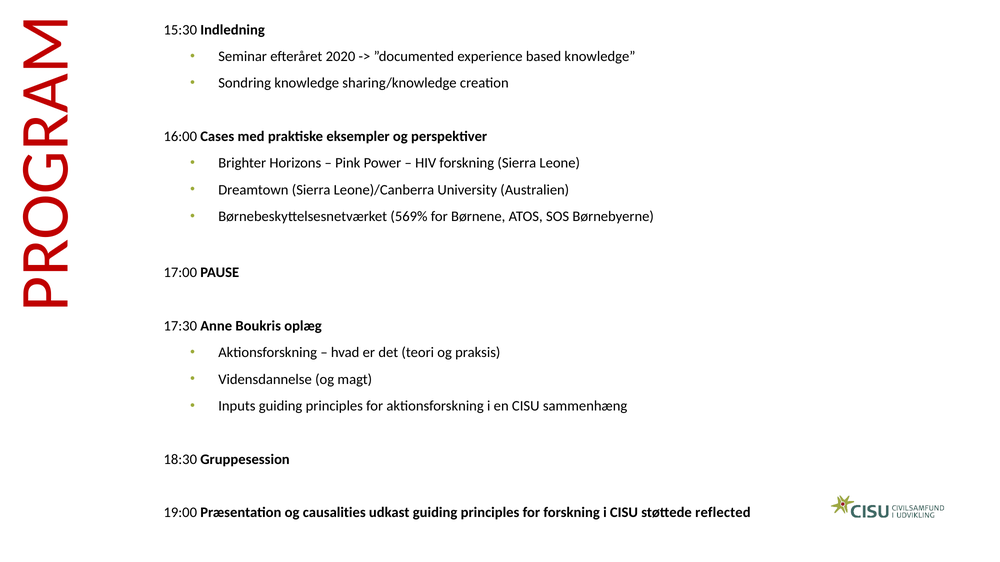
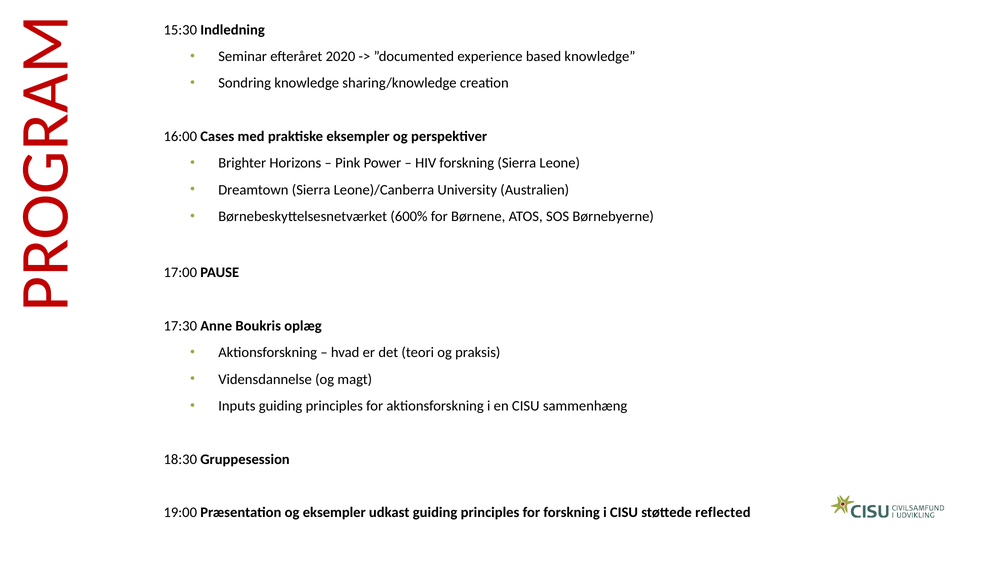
569%: 569% -> 600% (409, 217)
og causalities: causalities -> eksempler (334, 513)
